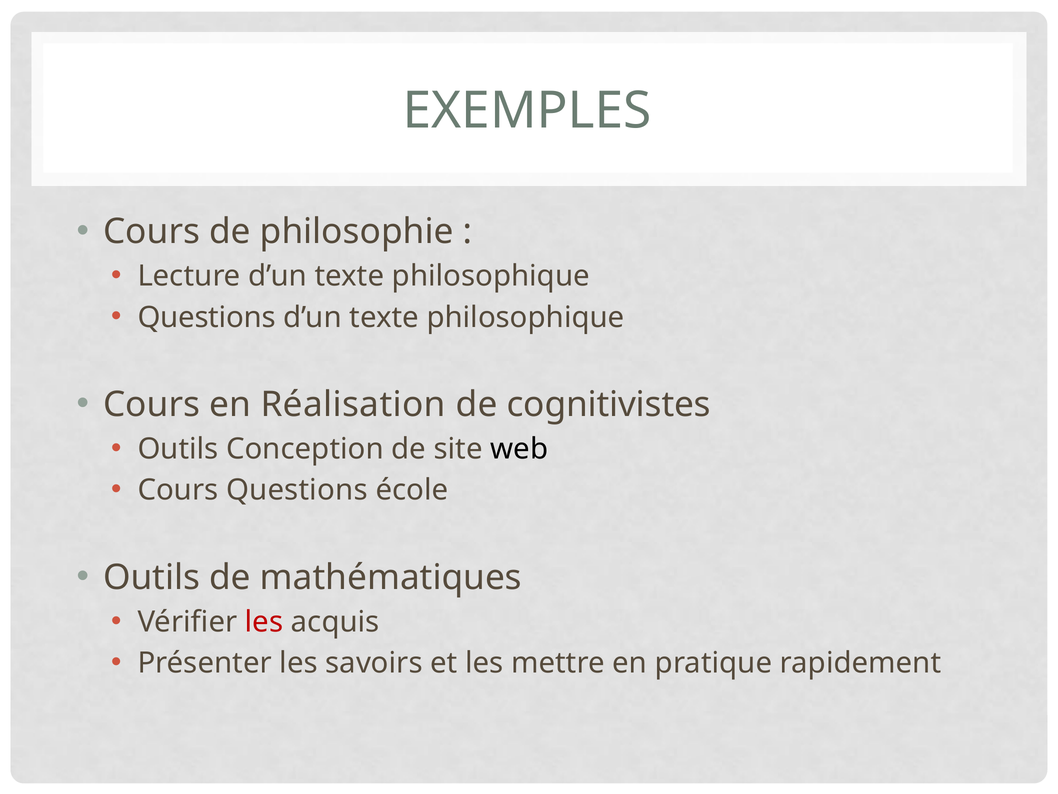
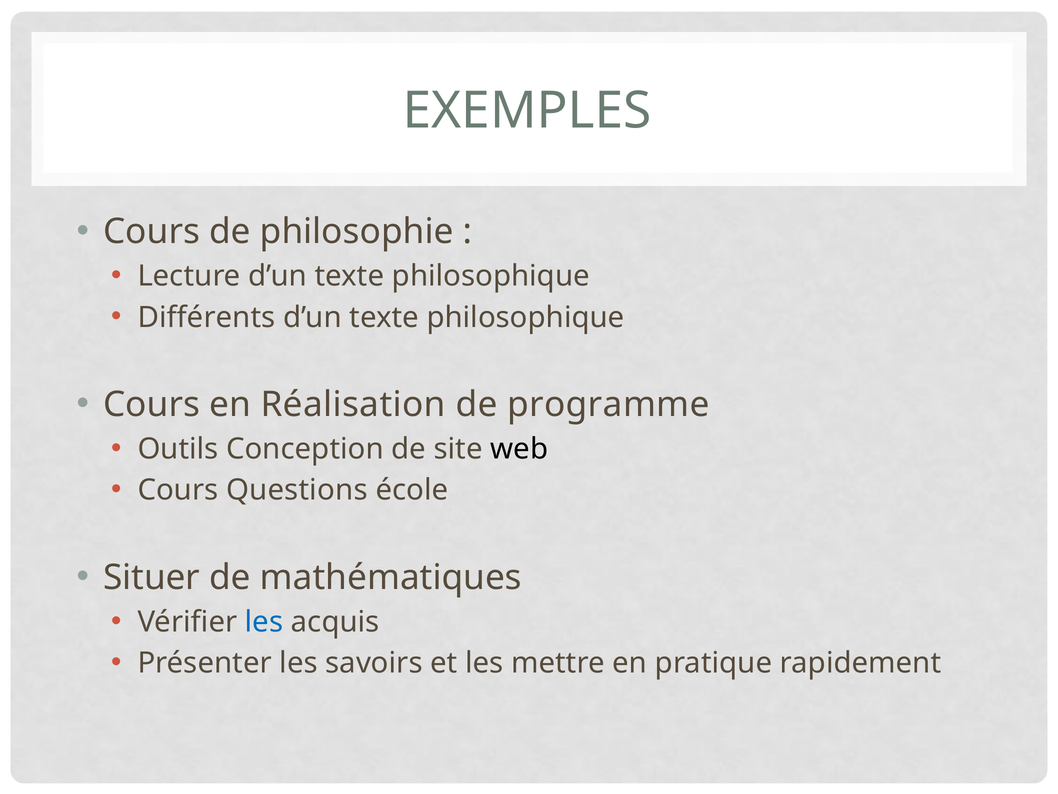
Questions: Questions -> Différents (206, 317)
cognitivistes: cognitivistes -> programme (608, 405)
Outils: Outils -> Situer (152, 577)
les colour: red -> blue (264, 622)
